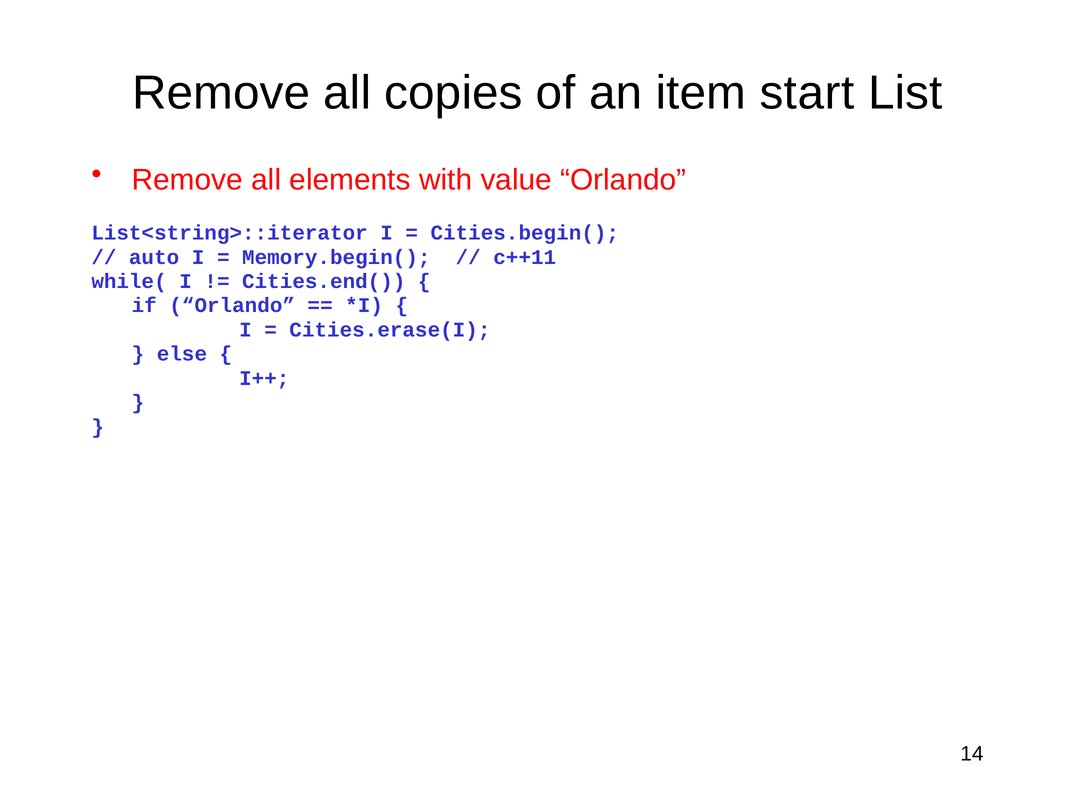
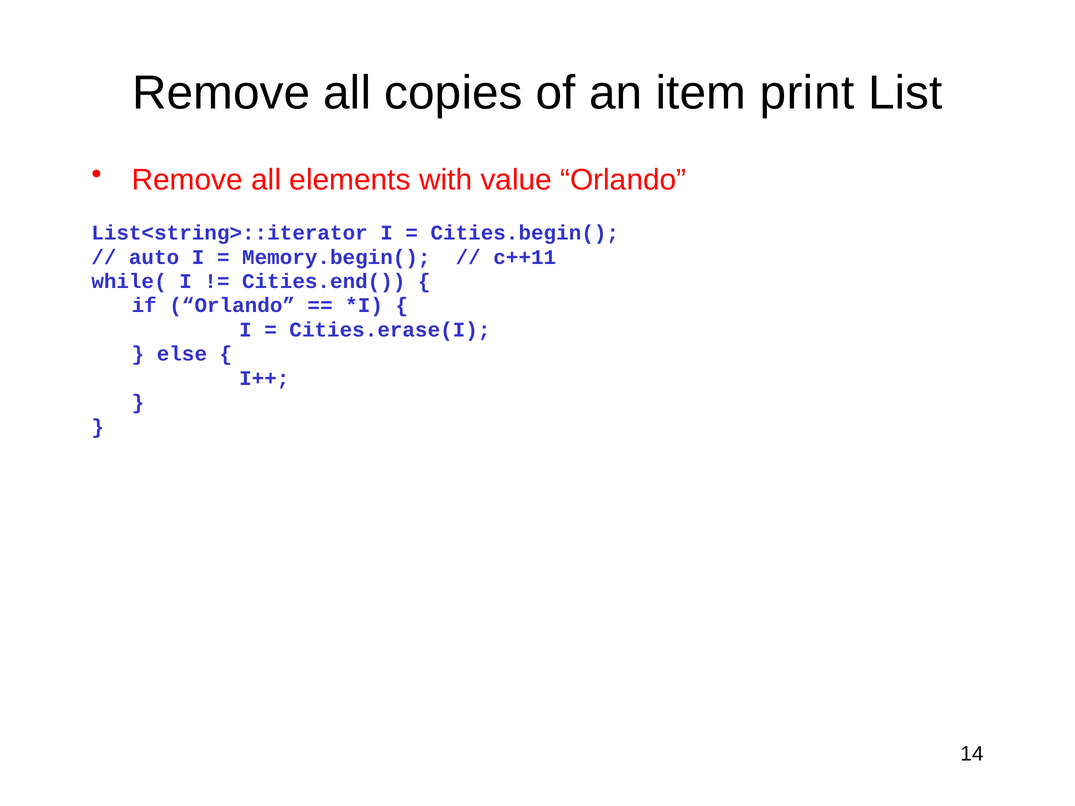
start: start -> print (807, 93)
